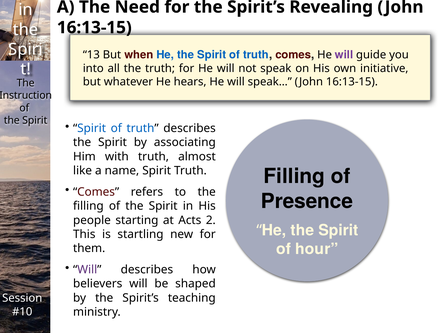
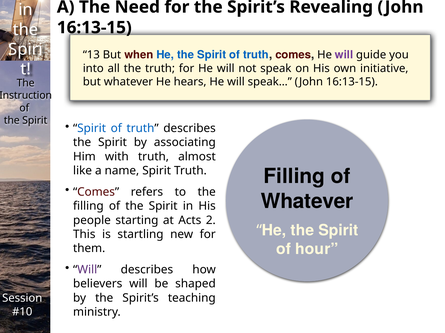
Presence: Presence -> Whatever (307, 202)
